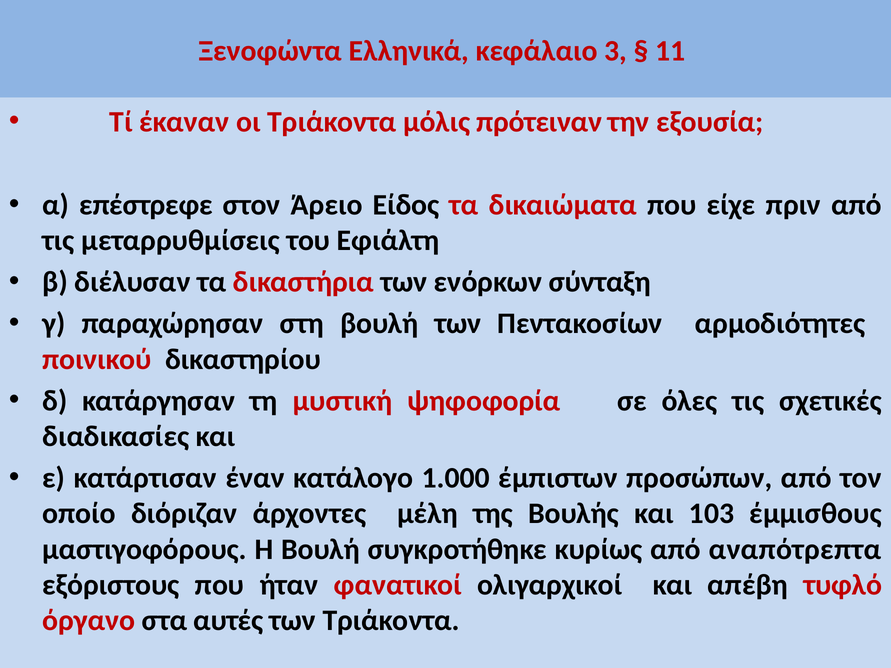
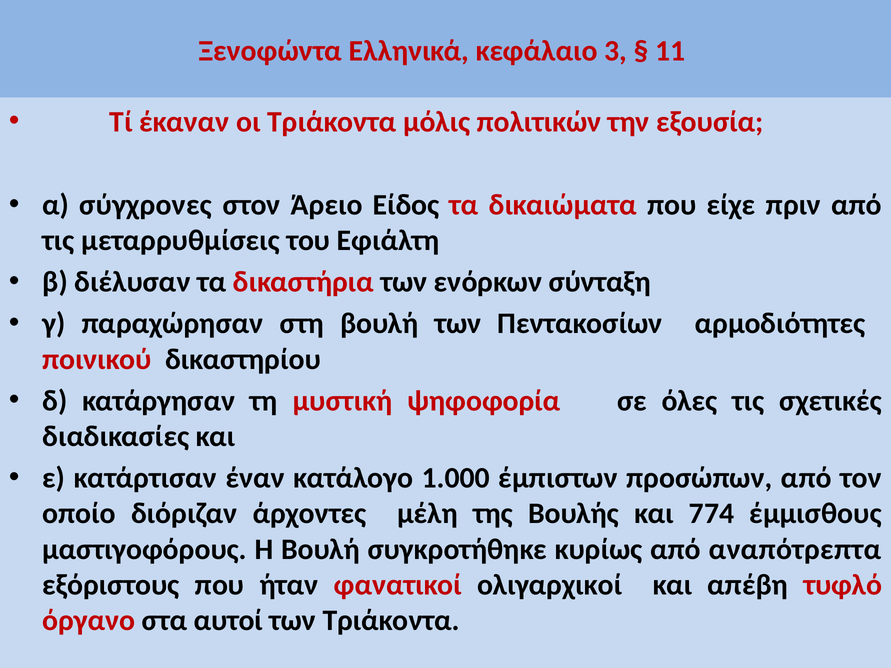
πρότειναν: πρότειναν -> πολιτικών (539, 122)
επέστρεφε: επέστρεφε -> σύγχρονες (146, 205)
103: 103 -> 774 (712, 514)
αυτές: αυτές -> αυτοί (228, 621)
